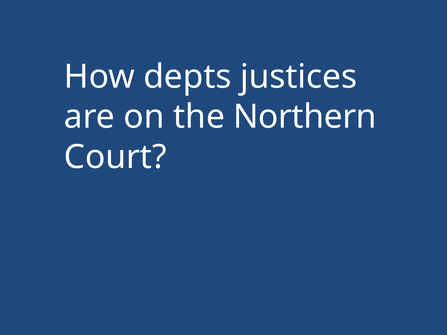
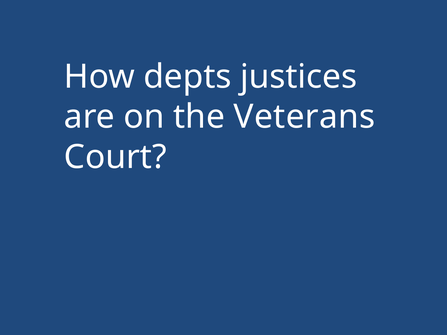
Northern: Northern -> Veterans (305, 117)
